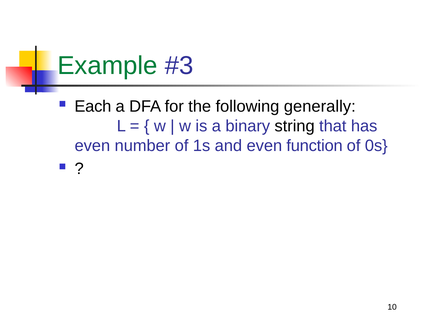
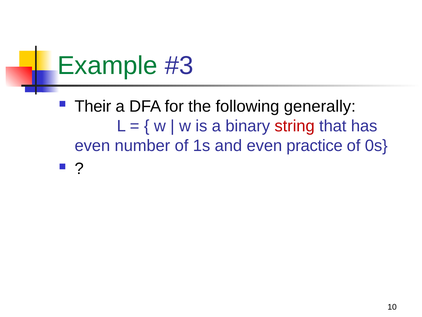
Each: Each -> Their (93, 106)
string colour: black -> red (295, 126)
function: function -> practice (315, 146)
